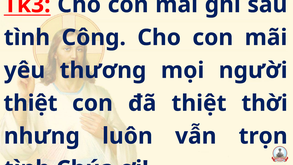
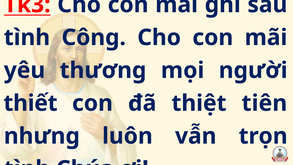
thiệt: thiệt -> thiết (30, 103)
thời: thời -> tiên (264, 103)
